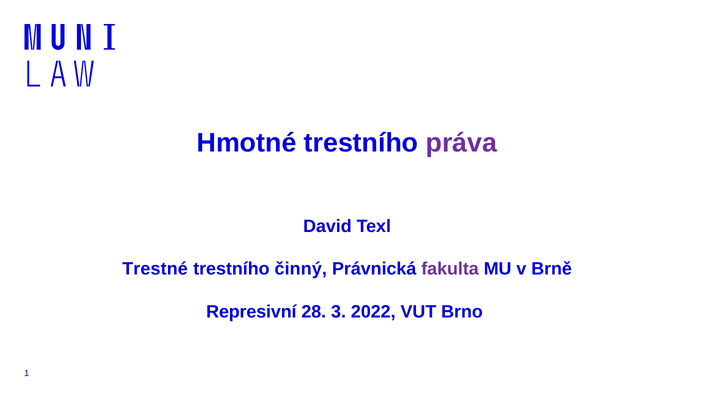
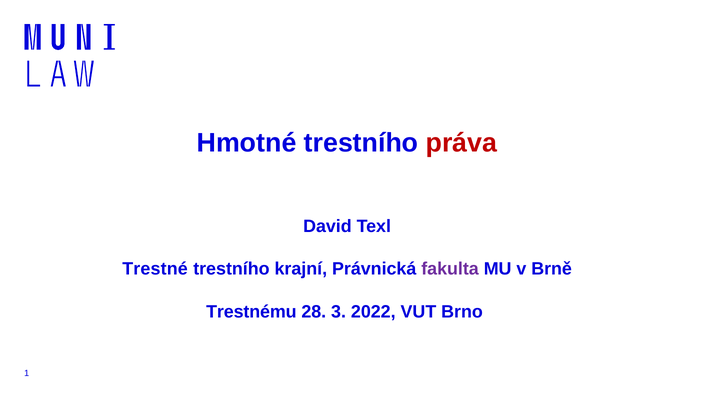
práva colour: purple -> red (461, 143)
činný: činný -> krajní (301, 269)
Represivní: Represivní -> Trestnému (251, 312)
